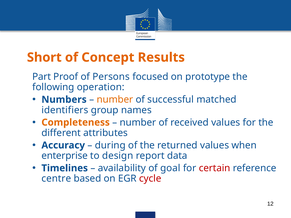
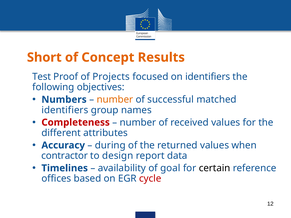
Part: Part -> Test (42, 77)
Persons: Persons -> Projects (111, 77)
on prototype: prototype -> identifiers (208, 77)
operation: operation -> objectives (101, 87)
Completeness colour: orange -> red (76, 123)
enterprise: enterprise -> contractor (65, 156)
certain colour: red -> black (215, 168)
centre: centre -> offices (56, 179)
